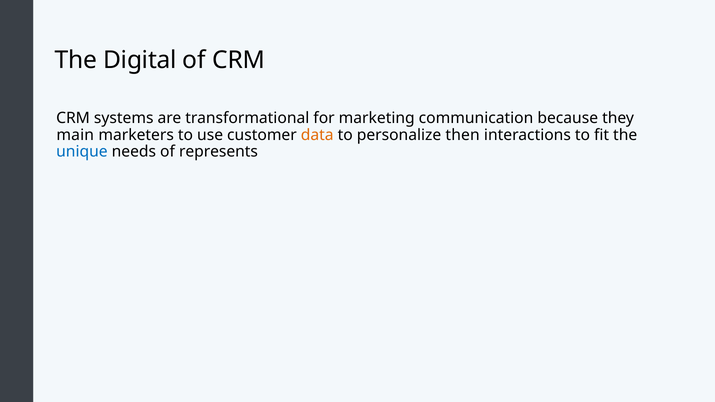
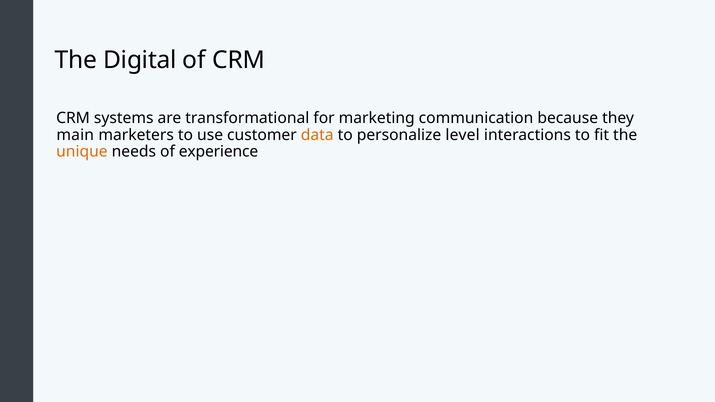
then: then -> level (463, 135)
unique colour: blue -> orange (82, 152)
represents: represents -> experience (219, 152)
